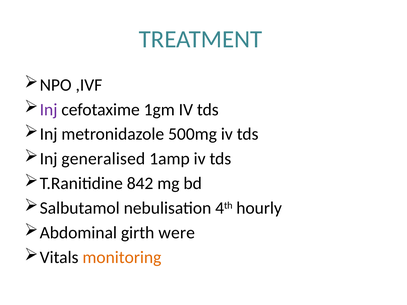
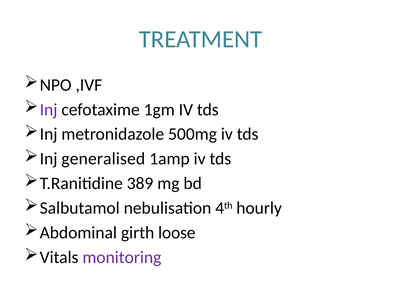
842: 842 -> 389 (140, 184)
were: were -> loose (177, 233)
monitoring colour: orange -> purple (122, 258)
